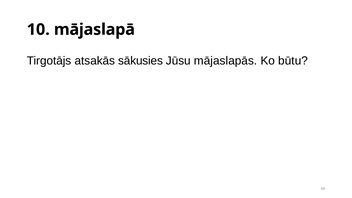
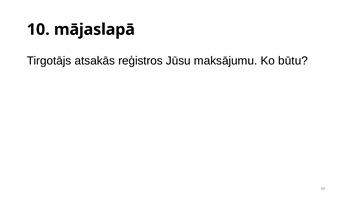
sākusies: sākusies -> reģistros (141, 61)
mājaslapās: mājaslapās -> maksājumu (226, 61)
